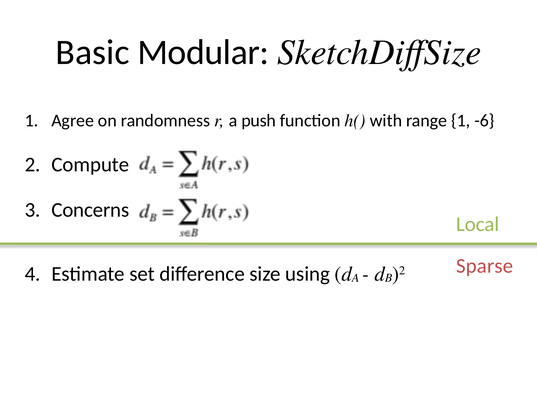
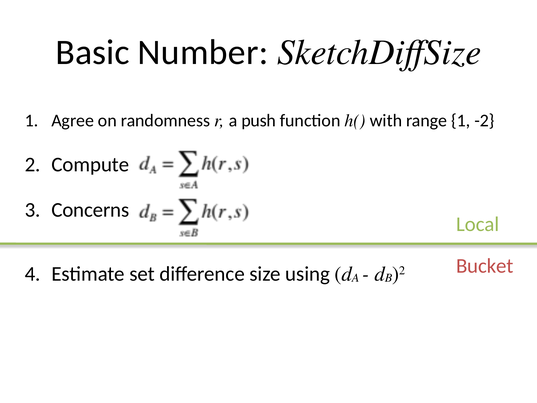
Modular: Modular -> Number (203, 52)
-6: -6 -> -2 (484, 121)
Sparse: Sparse -> Bucket (485, 266)
